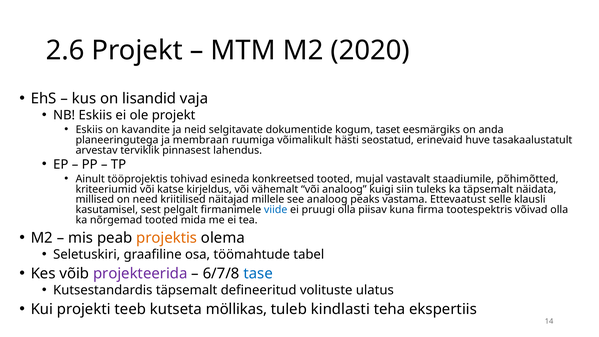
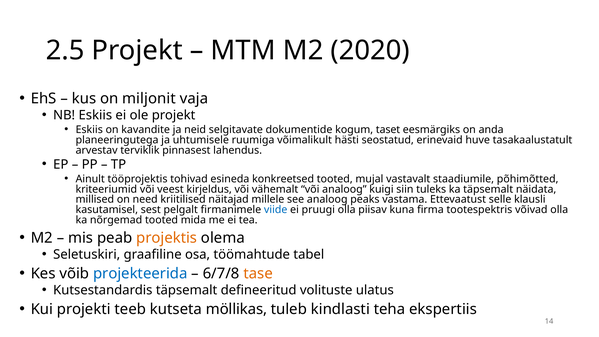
2.6: 2.6 -> 2.5 (65, 50)
lisandid: lisandid -> miljonit (149, 99)
membraan: membraan -> uhtumisele (201, 140)
katse: katse -> veest (170, 189)
projekteerida colour: purple -> blue (140, 274)
tase colour: blue -> orange (258, 274)
